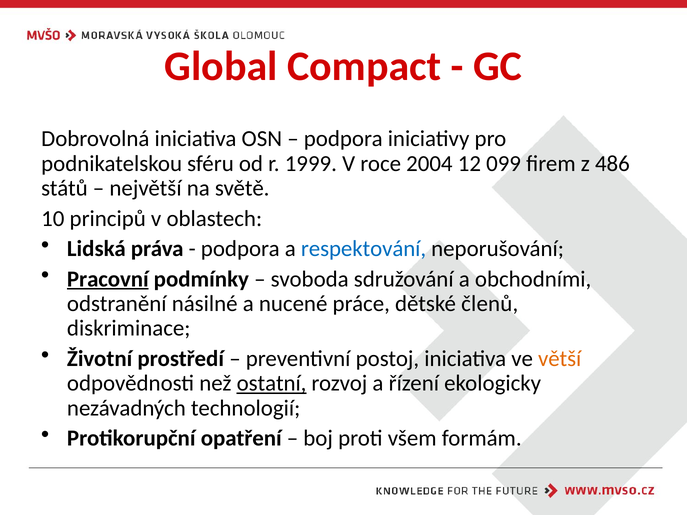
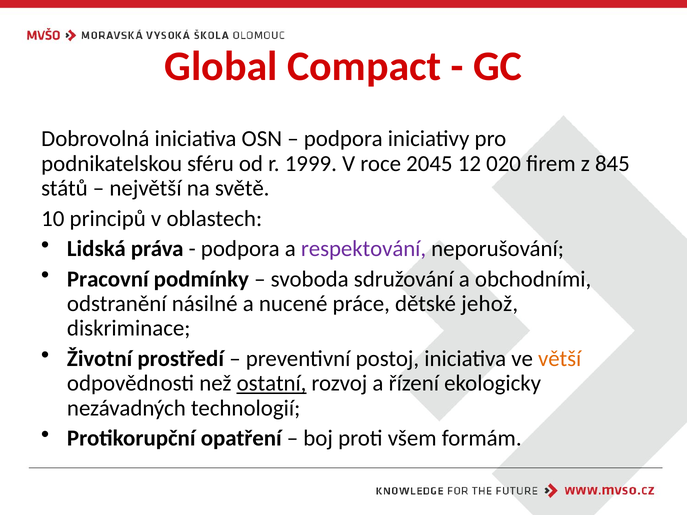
2004: 2004 -> 2045 (429, 164)
099: 099 -> 020 (504, 164)
486: 486 -> 845 (612, 164)
respektování colour: blue -> purple (364, 249)
Pracovní underline: present -> none (108, 279)
členů: členů -> jehož (490, 304)
